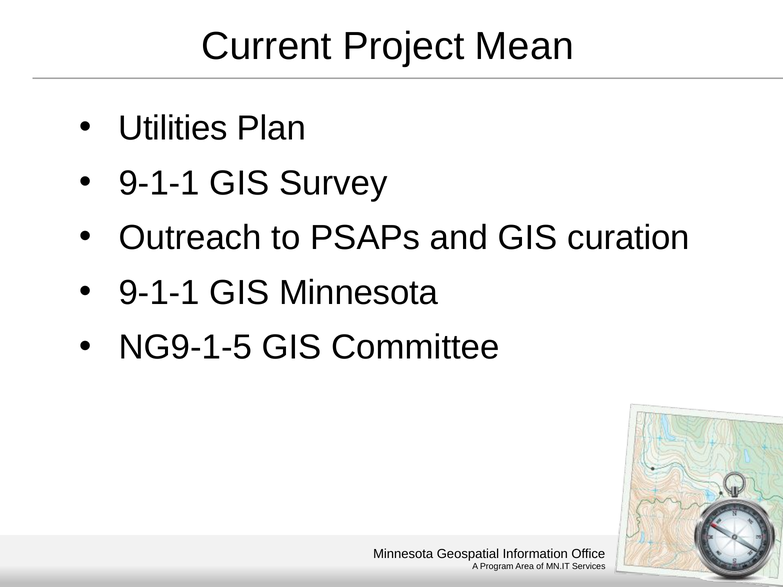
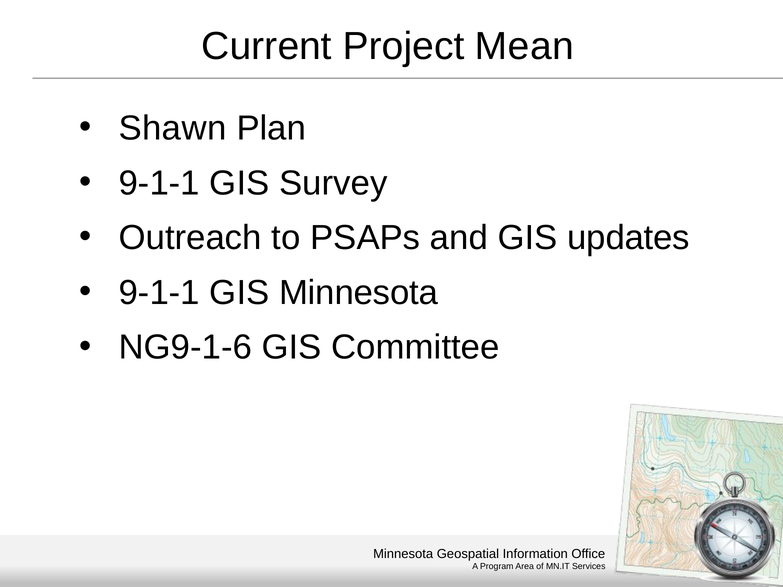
Utilities: Utilities -> Shawn (173, 128)
curation: curation -> updates (628, 238)
NG9-1-5: NG9-1-5 -> NG9-1-6 (185, 348)
